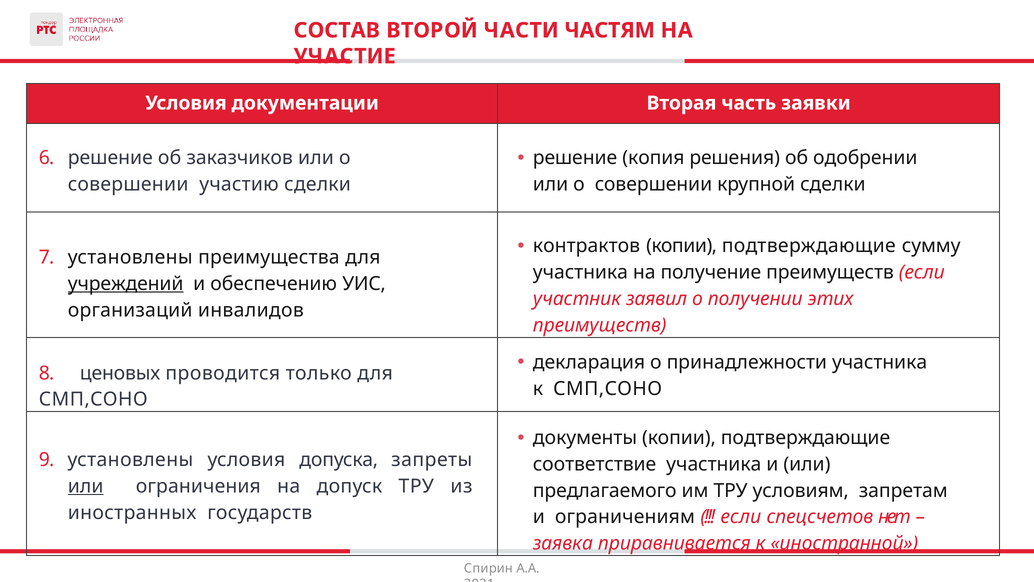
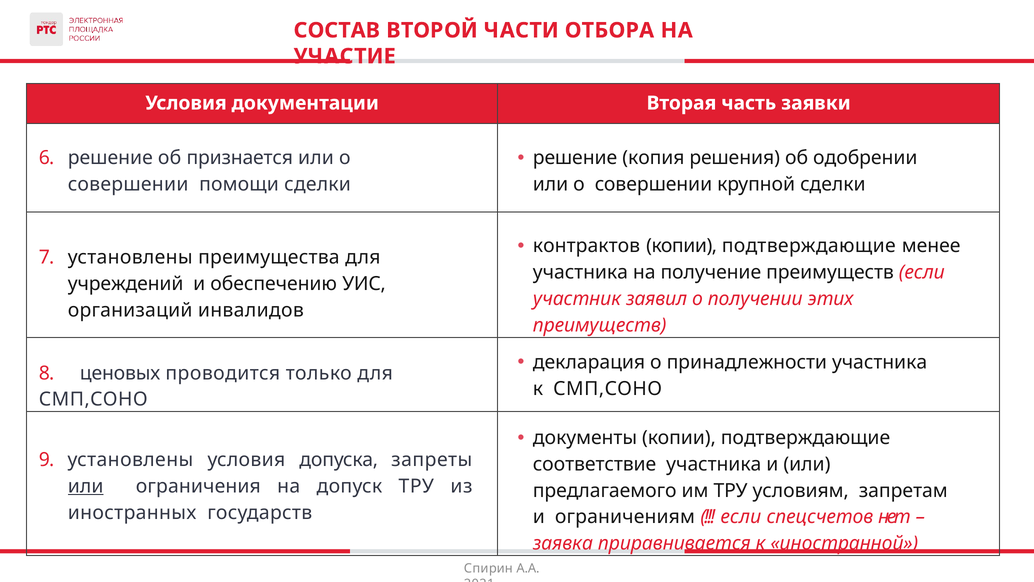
ЧАСТЯМ: ЧАСТЯМ -> ОТБОРА (609, 30)
заказчиков: заказчиков -> признается (240, 158)
участию: участию -> помощи (239, 184)
сумму: сумму -> менее (931, 246)
учреждений underline: present -> none (126, 284)
